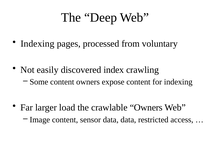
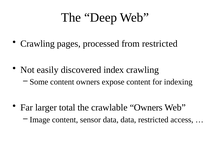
Indexing: Indexing -> Crawling (38, 43)
from voluntary: voluntary -> restricted (160, 43)
load: load -> total (67, 107)
